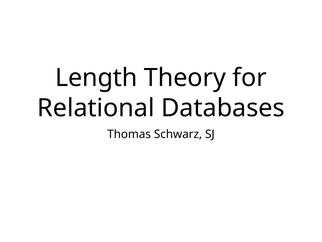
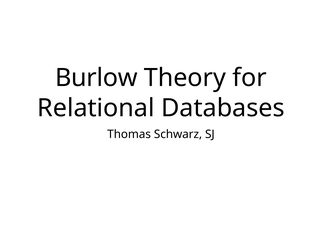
Length: Length -> Burlow (96, 78)
